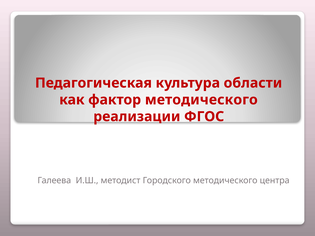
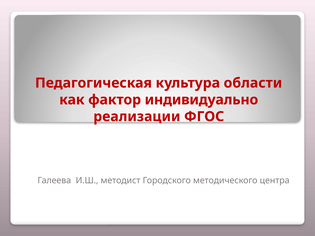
фактор методического: методического -> индивидуально (201, 100)
